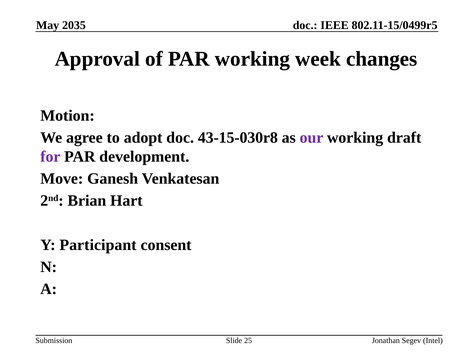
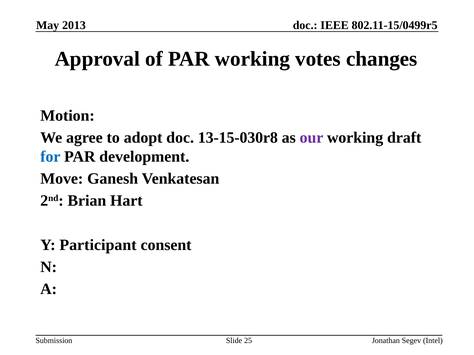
2035: 2035 -> 2013 (74, 25)
week: week -> votes (318, 59)
43-15-030r8: 43-15-030r8 -> 13-15-030r8 (238, 138)
for colour: purple -> blue (50, 157)
